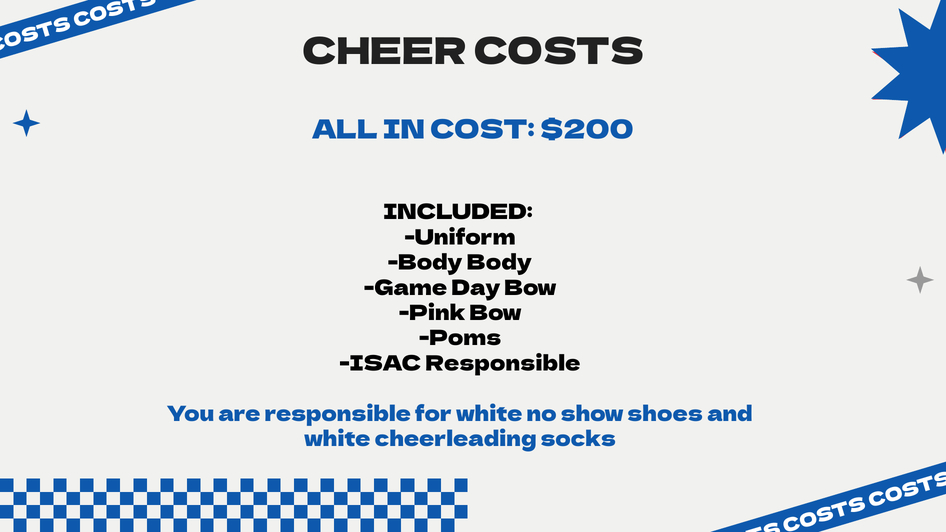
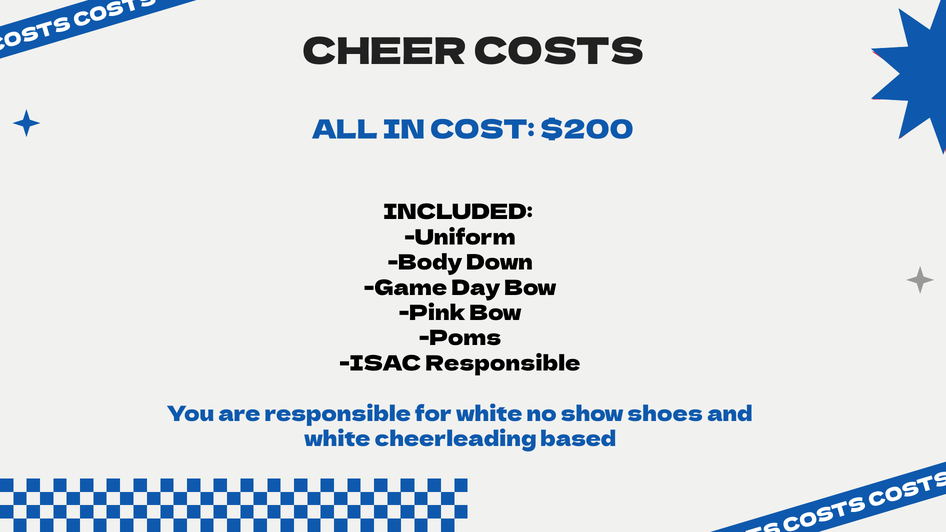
Body Body: Body -> Down (500, 263)
socks: socks -> based (578, 439)
